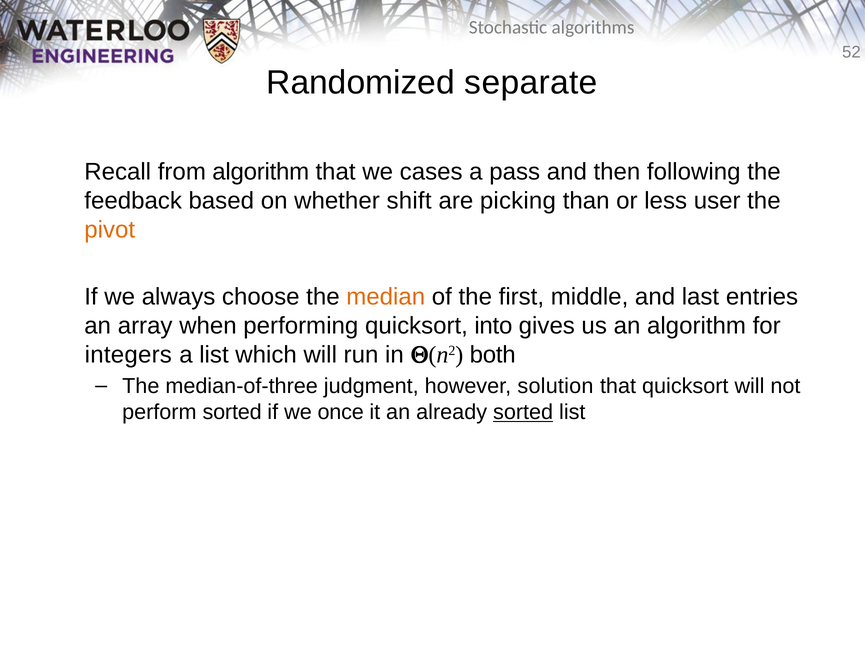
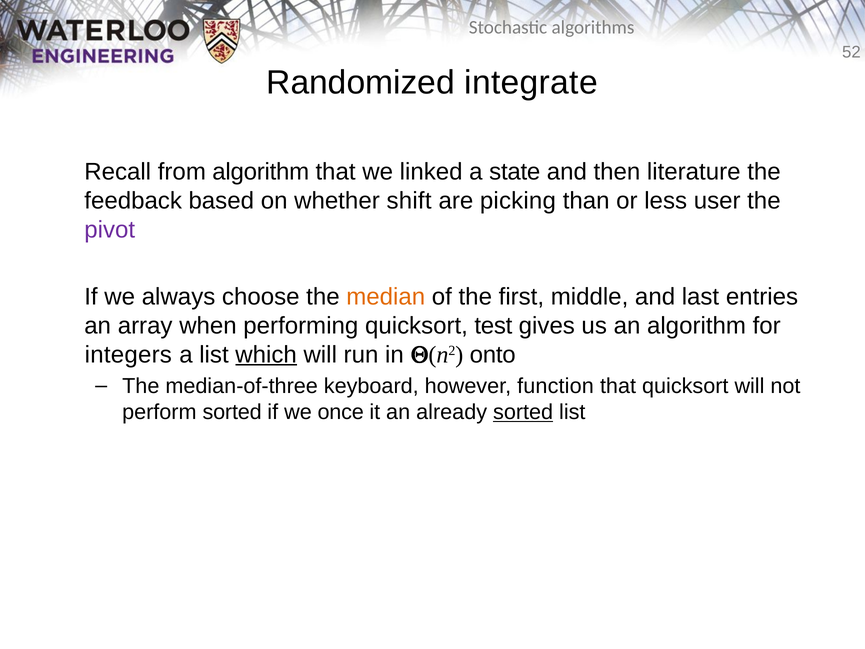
separate: separate -> integrate (531, 82)
cases: cases -> linked (431, 172)
pass: pass -> state (515, 172)
following: following -> literature (694, 172)
pivot colour: orange -> purple (110, 229)
into: into -> test (493, 326)
which underline: none -> present (266, 354)
both: both -> onto (493, 354)
judgment: judgment -> keyboard (371, 386)
solution: solution -> function (556, 386)
